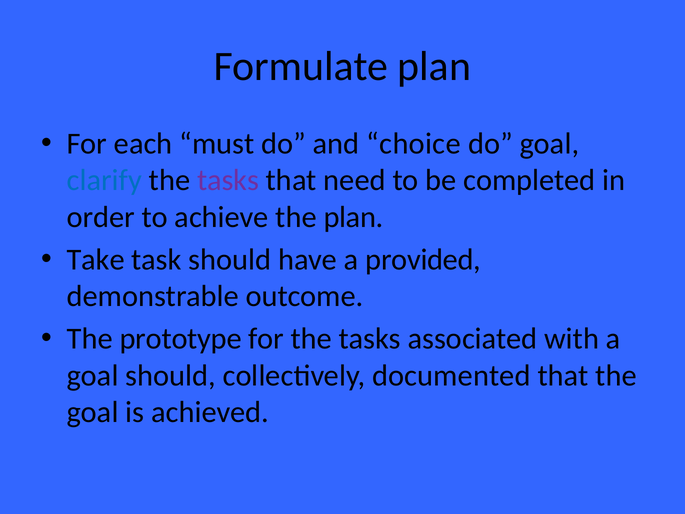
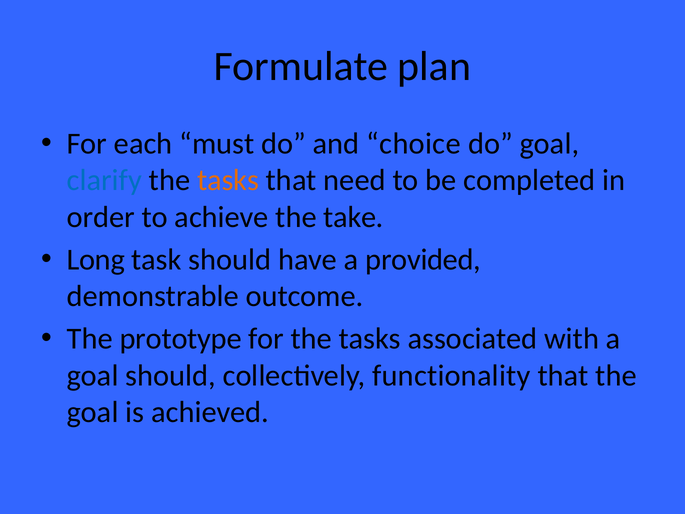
tasks colour: purple -> orange (228, 180)
the plan: plan -> take (354, 217)
Take: Take -> Long (96, 260)
documented: documented -> functionality (451, 375)
